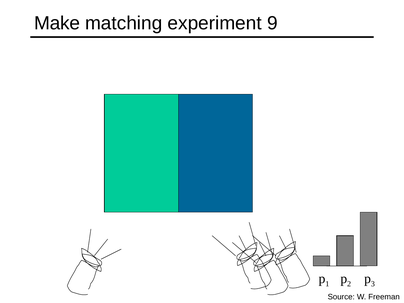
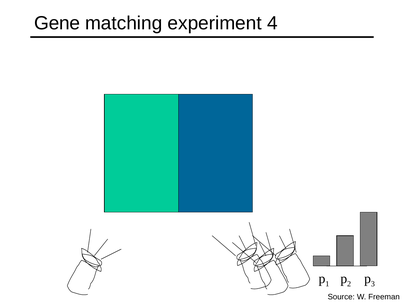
Make: Make -> Gene (57, 23)
9: 9 -> 4 (272, 23)
